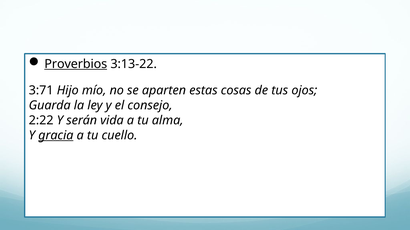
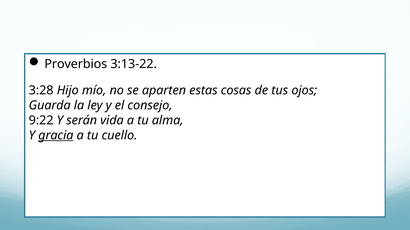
Proverbios underline: present -> none (76, 64)
3:71: 3:71 -> 3:28 (41, 91)
2:22: 2:22 -> 9:22 (41, 121)
